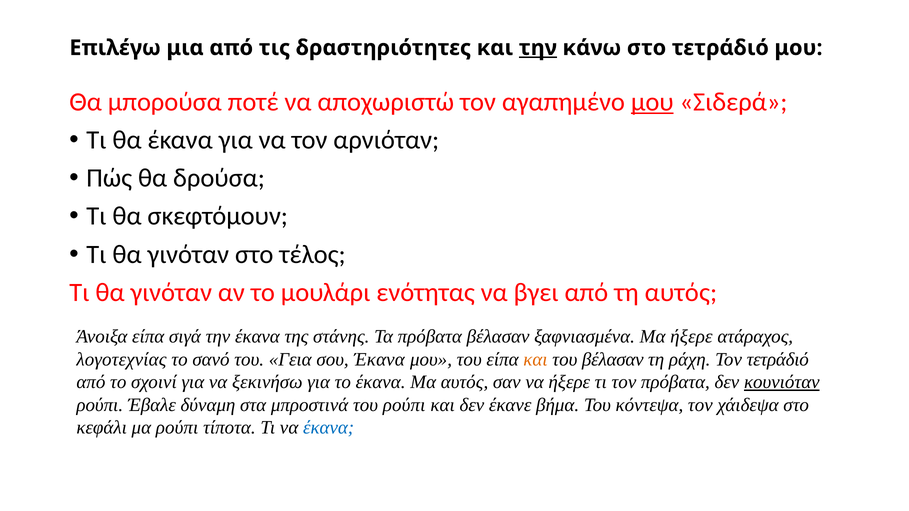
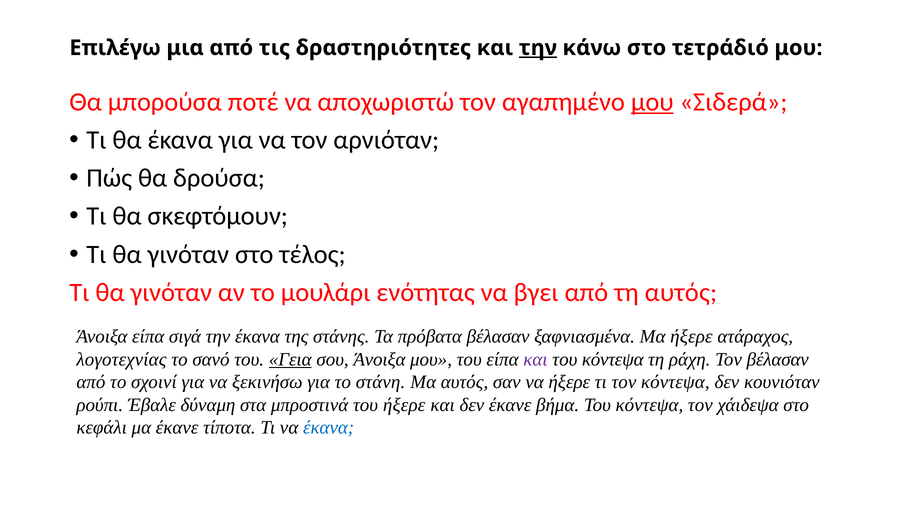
Γεια underline: none -> present (290, 360)
σου Έκανα: Έκανα -> Άνοιξα (379, 360)
και colour: orange -> purple (535, 360)
βέλασαν: βέλασαν -> κόντεψα (613, 360)
Τον τετράδιό: τετράδιό -> βέλασαν (778, 360)
το έκανα: έκανα -> στάνη (381, 382)
τον πρόβατα: πρόβατα -> κόντεψα (675, 382)
κουνιόταν underline: present -> none (782, 382)
του ρούπι: ρούπι -> ήξερε (404, 405)
μα ρούπι: ρούπι -> έκανε (177, 428)
